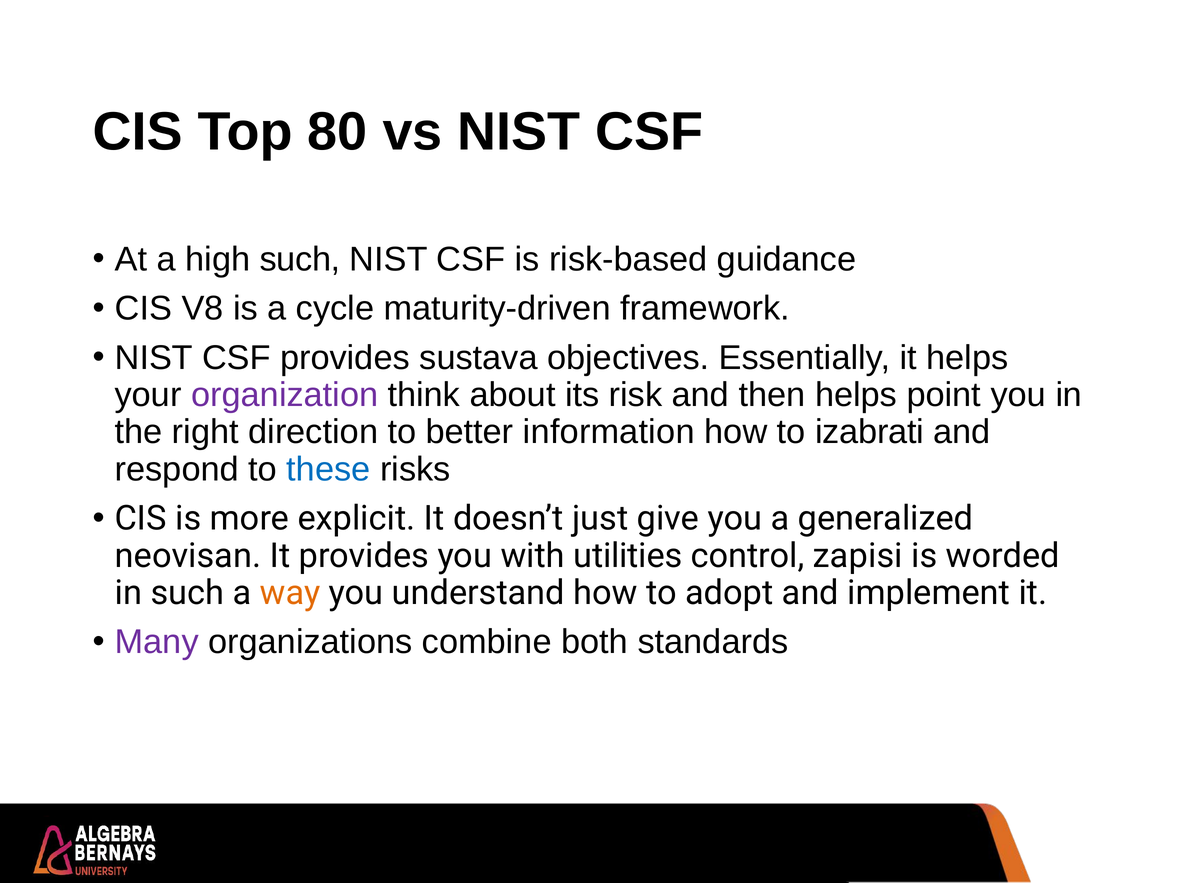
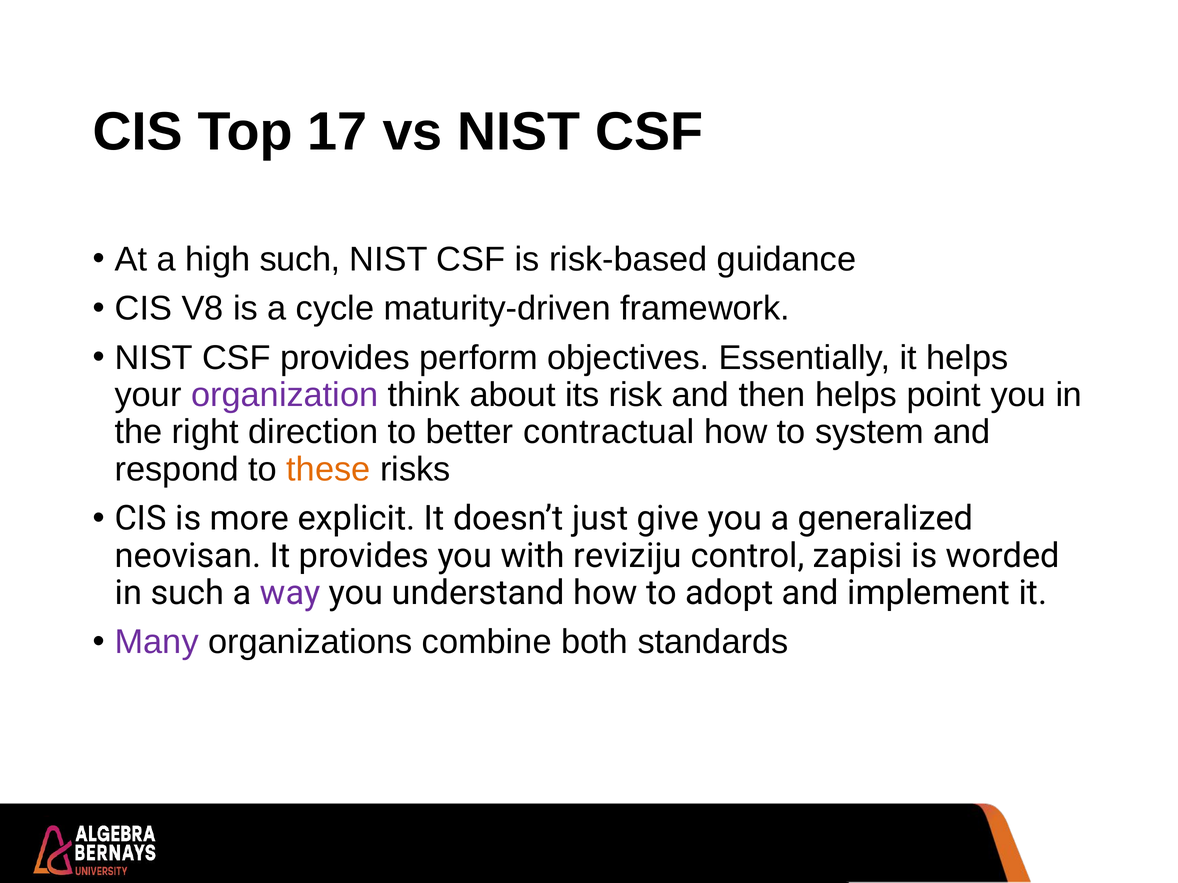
80: 80 -> 17 (337, 132)
sustava: sustava -> perform (479, 358)
information: information -> contractual (609, 432)
izabrati: izabrati -> system (869, 432)
these colour: blue -> orange (328, 470)
utilities: utilities -> reviziju (628, 556)
way colour: orange -> purple (290, 593)
